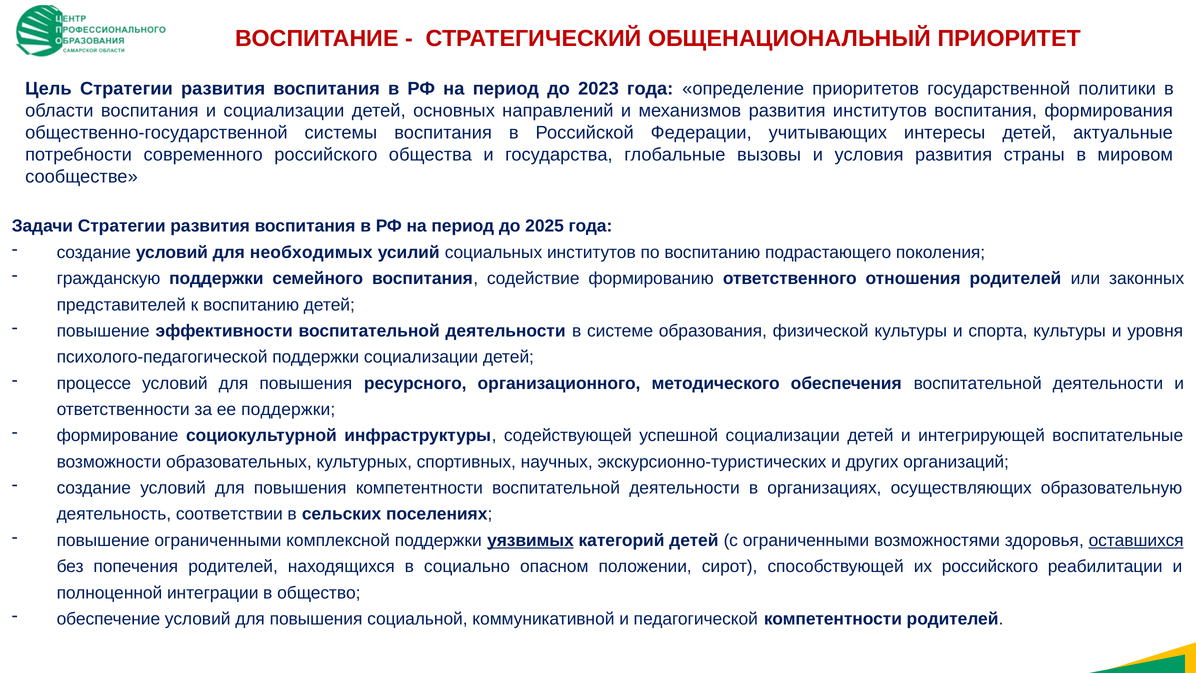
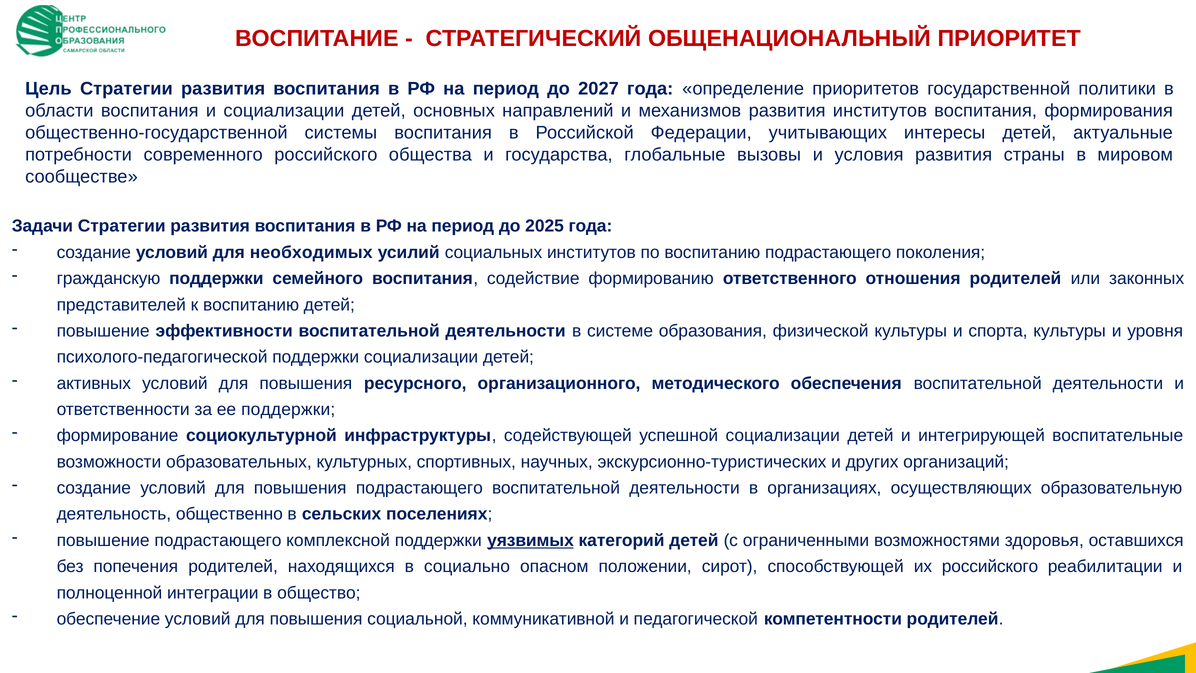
2023: 2023 -> 2027 (599, 89)
процессе: процессе -> активных (94, 383)
повышения компетентности: компетентности -> подрастающего (419, 488)
соответствии: соответствии -> общественно (229, 514)
повышение ограниченными: ограниченными -> подрастающего (218, 540)
оставшихся underline: present -> none (1136, 540)
